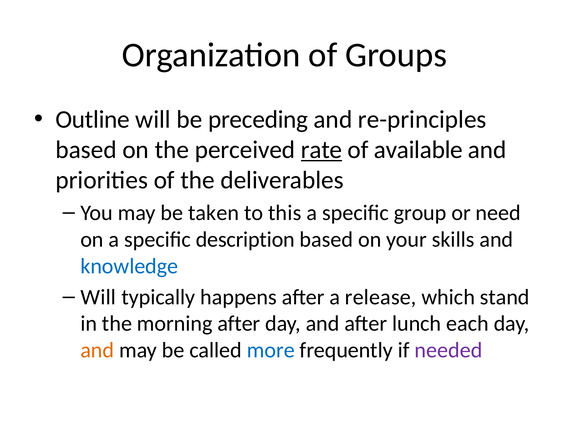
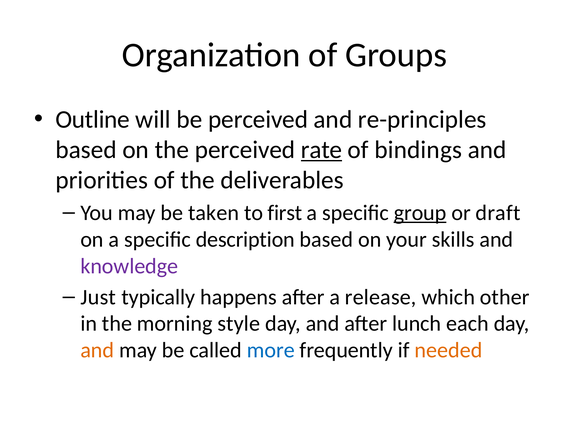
be preceding: preceding -> perceived (258, 119)
available: available -> bindings (418, 150)
this: this -> first (285, 213)
group underline: none -> present (420, 213)
need: need -> draft (498, 213)
knowledge colour: blue -> purple (129, 266)
Will: Will -> Just (98, 297)
stand: stand -> other (505, 297)
morning after: after -> style (239, 323)
needed colour: purple -> orange (448, 350)
